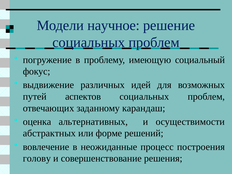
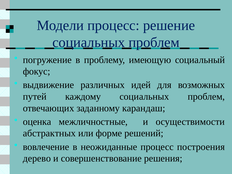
Модели научное: научное -> процесс (113, 25)
аспектов: аспектов -> каждому (83, 97)
альтернативных: альтернативных -> межличностные (93, 122)
голову: голову -> дерево (37, 158)
